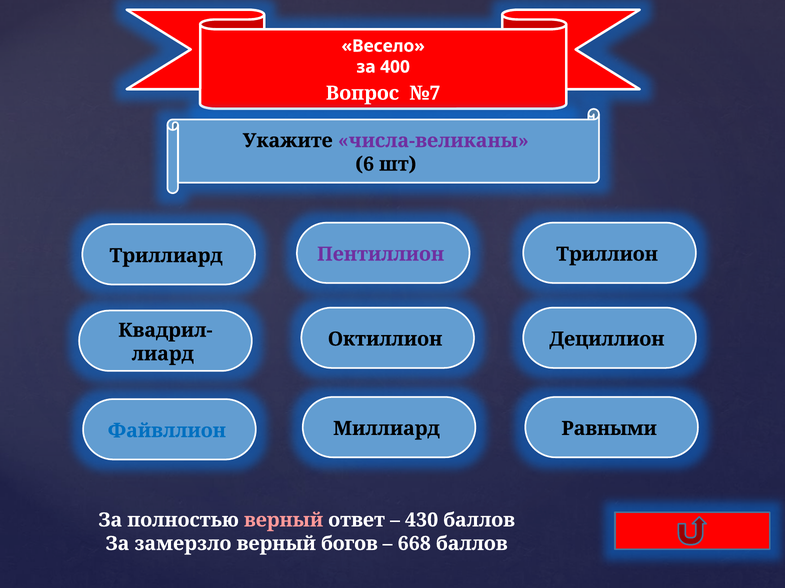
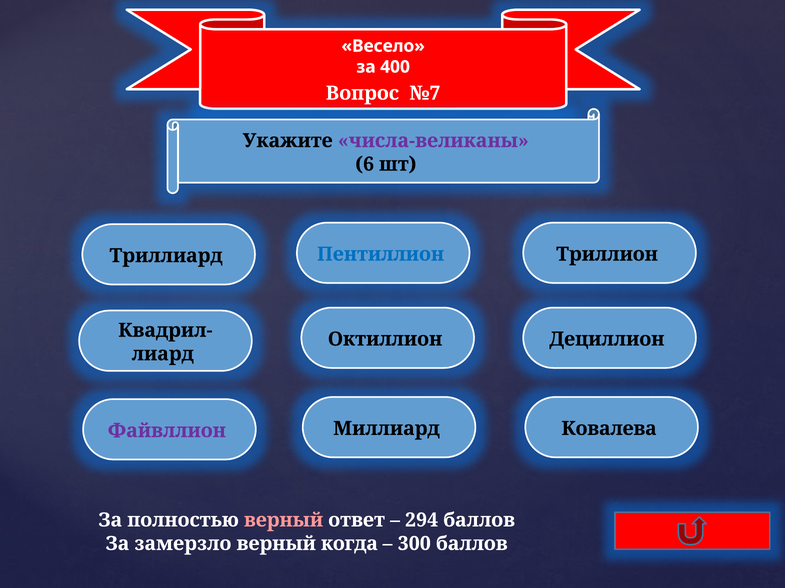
Пентиллион colour: purple -> blue (381, 254)
Равными: Равными -> Ковалева (609, 429)
Файвллион colour: blue -> purple (167, 431)
430: 430 -> 294 (422, 521)
богов: богов -> когда (349, 544)
668: 668 -> 300 (414, 544)
